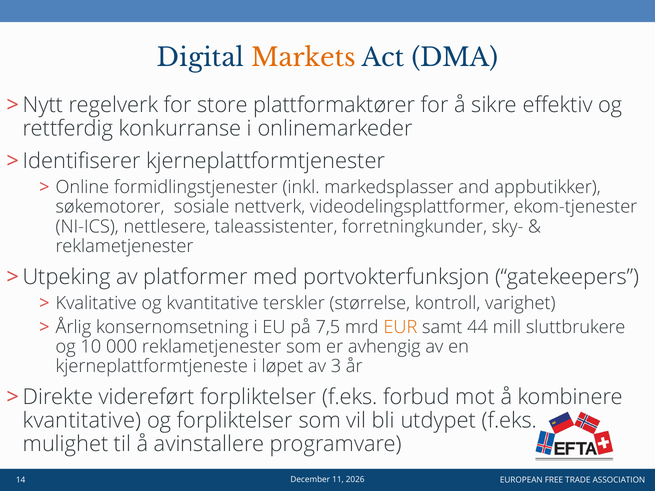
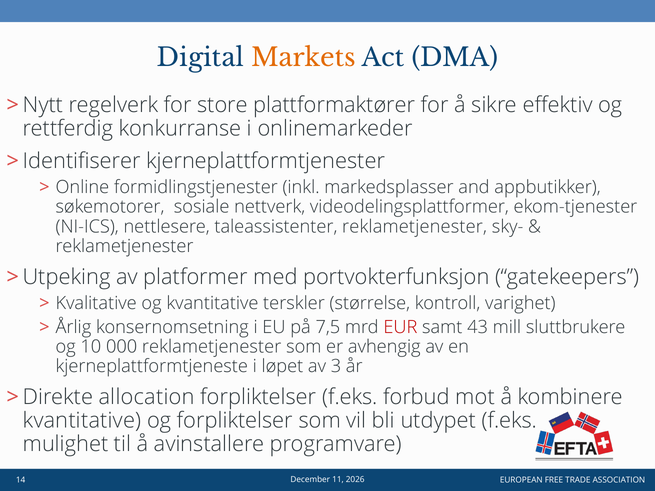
taleassistenter forretningkunder: forretningkunder -> reklametjenester (415, 227)
EUR colour: orange -> red (400, 327)
44: 44 -> 43 (478, 327)
videreført: videreført -> allocation (147, 397)
